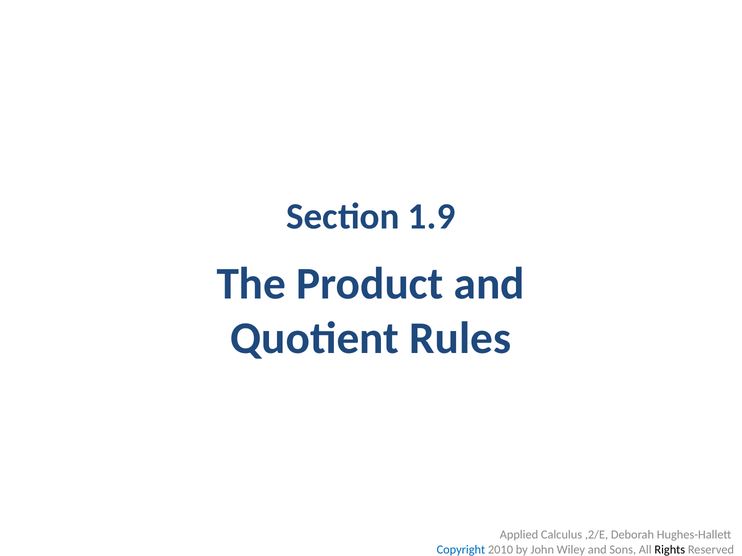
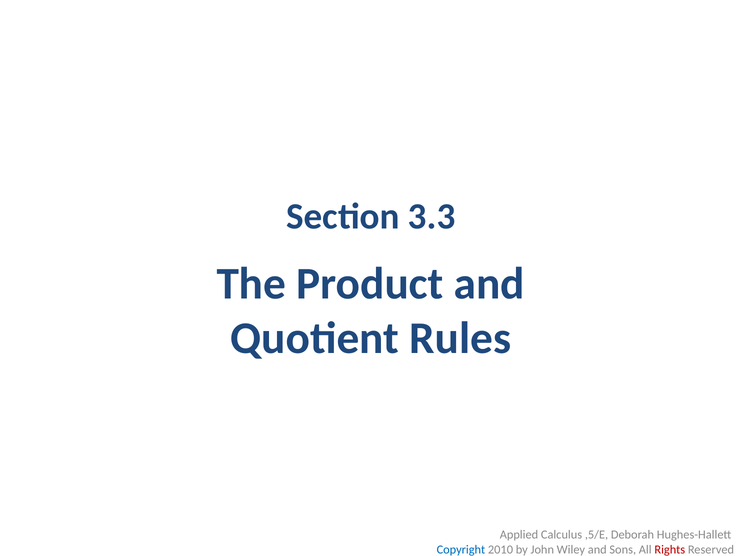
1.9: 1.9 -> 3.3 (432, 217)
,2/E: ,2/E -> ,5/E (597, 535)
Rights colour: black -> red (670, 550)
